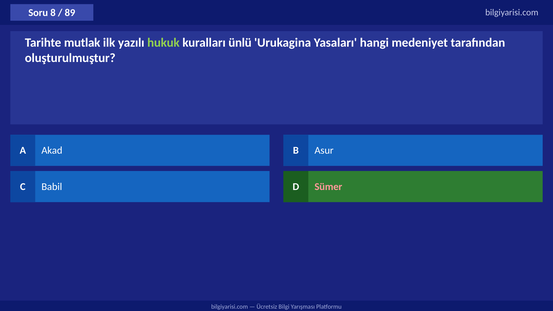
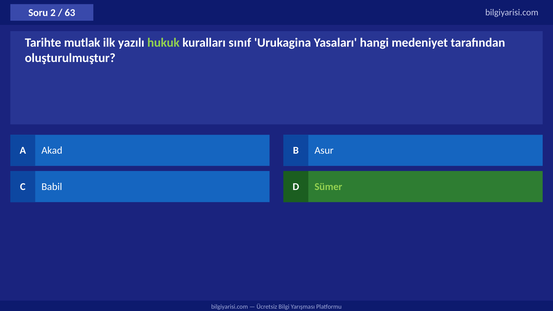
8: 8 -> 2 (53, 13)
89: 89 -> 63 (70, 13)
ünlü: ünlü -> sınıf (240, 43)
Sümer colour: pink -> light green (328, 187)
